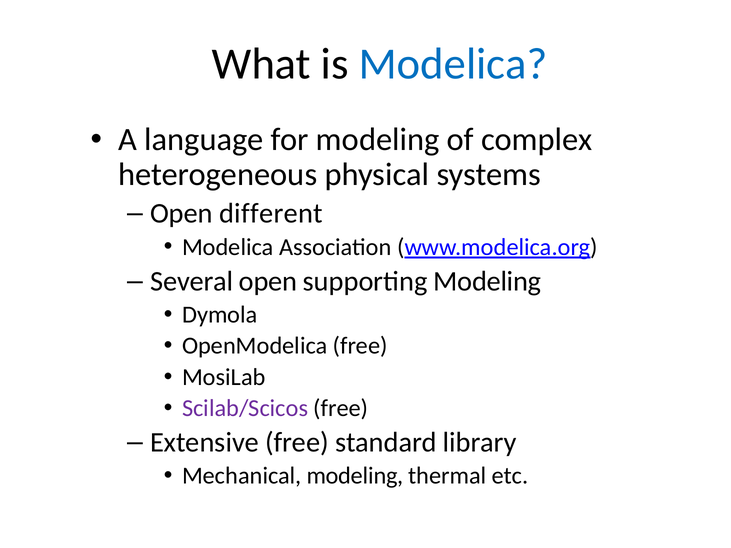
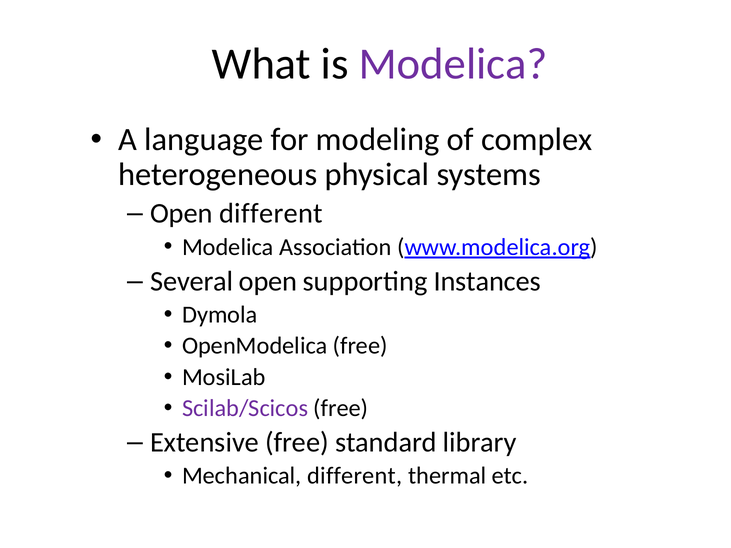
Modelica colour: blue -> purple (453, 64)
supporting Modeling: Modeling -> Instances (487, 281)
Mechanical modeling: modeling -> different (355, 476)
